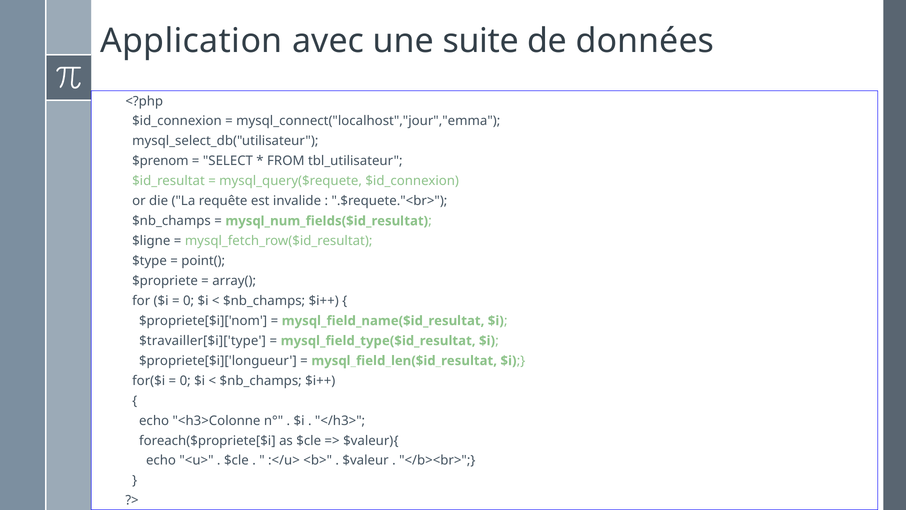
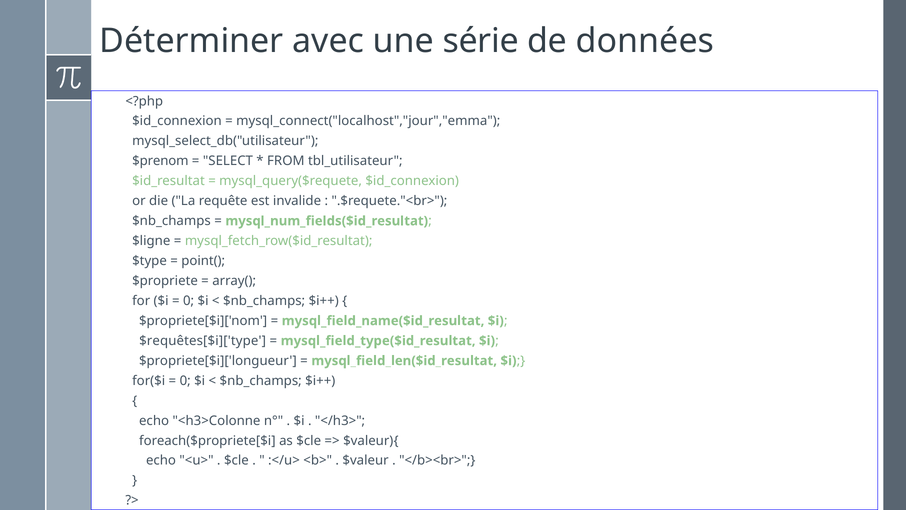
Application: Application -> Déterminer (191, 41)
suite: suite -> série (481, 41)
$travailler[$i]['type: $travailler[$i]['type -> $requêtes[$i]['type (203, 341)
